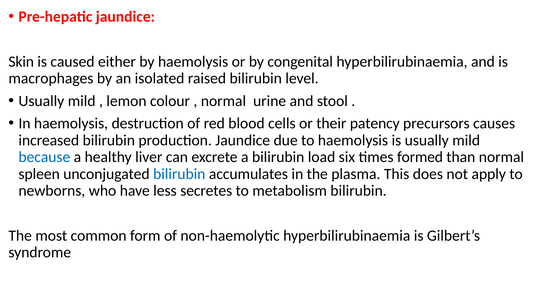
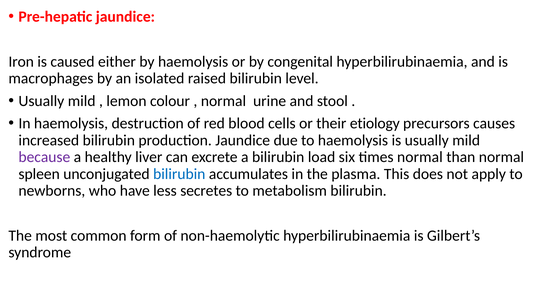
Skin: Skin -> Iron (21, 61)
patency: patency -> etiology (375, 123)
because colour: blue -> purple (44, 157)
times formed: formed -> normal (420, 157)
